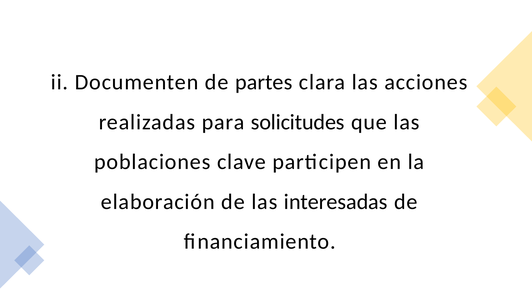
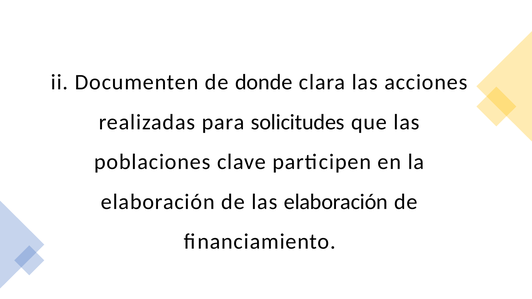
partes: partes -> donde (264, 82)
las interesadas: interesadas -> elaboración (336, 202)
